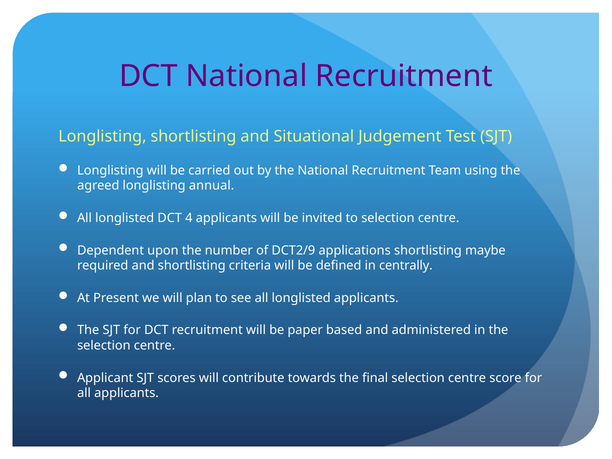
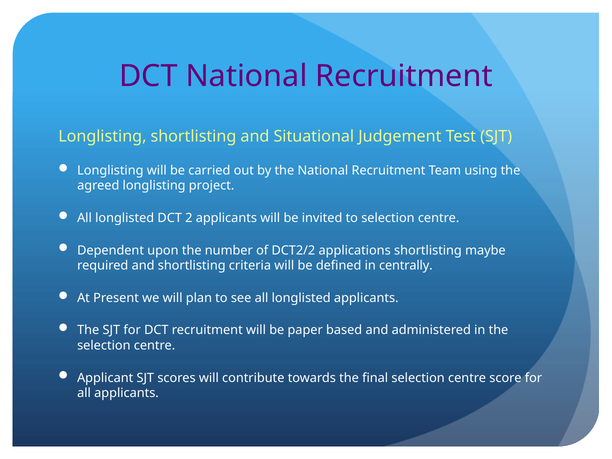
annual: annual -> project (212, 186)
4: 4 -> 2 (189, 218)
DCT2/9: DCT2/9 -> DCT2/2 (293, 250)
